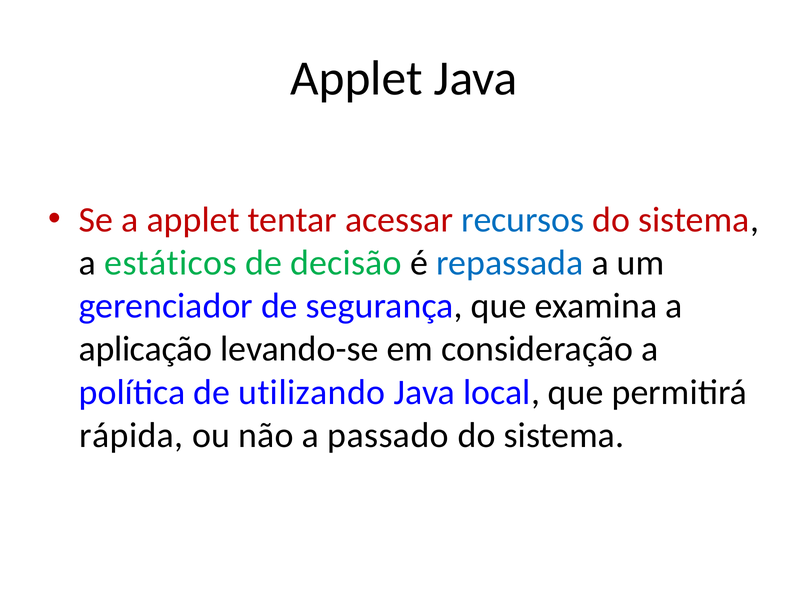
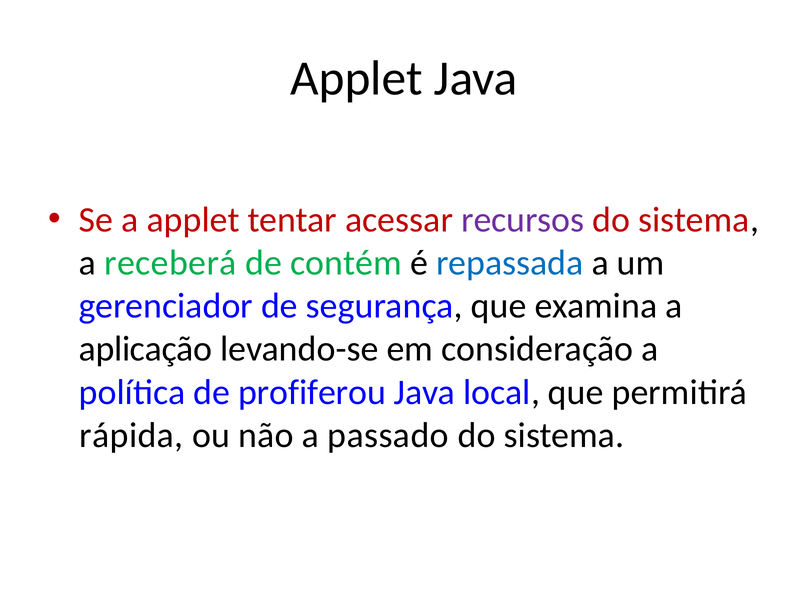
recursos colour: blue -> purple (523, 220)
estáticos: estáticos -> receberá (171, 263)
decisão: decisão -> contém (346, 263)
utilizando: utilizando -> profiferou (312, 392)
